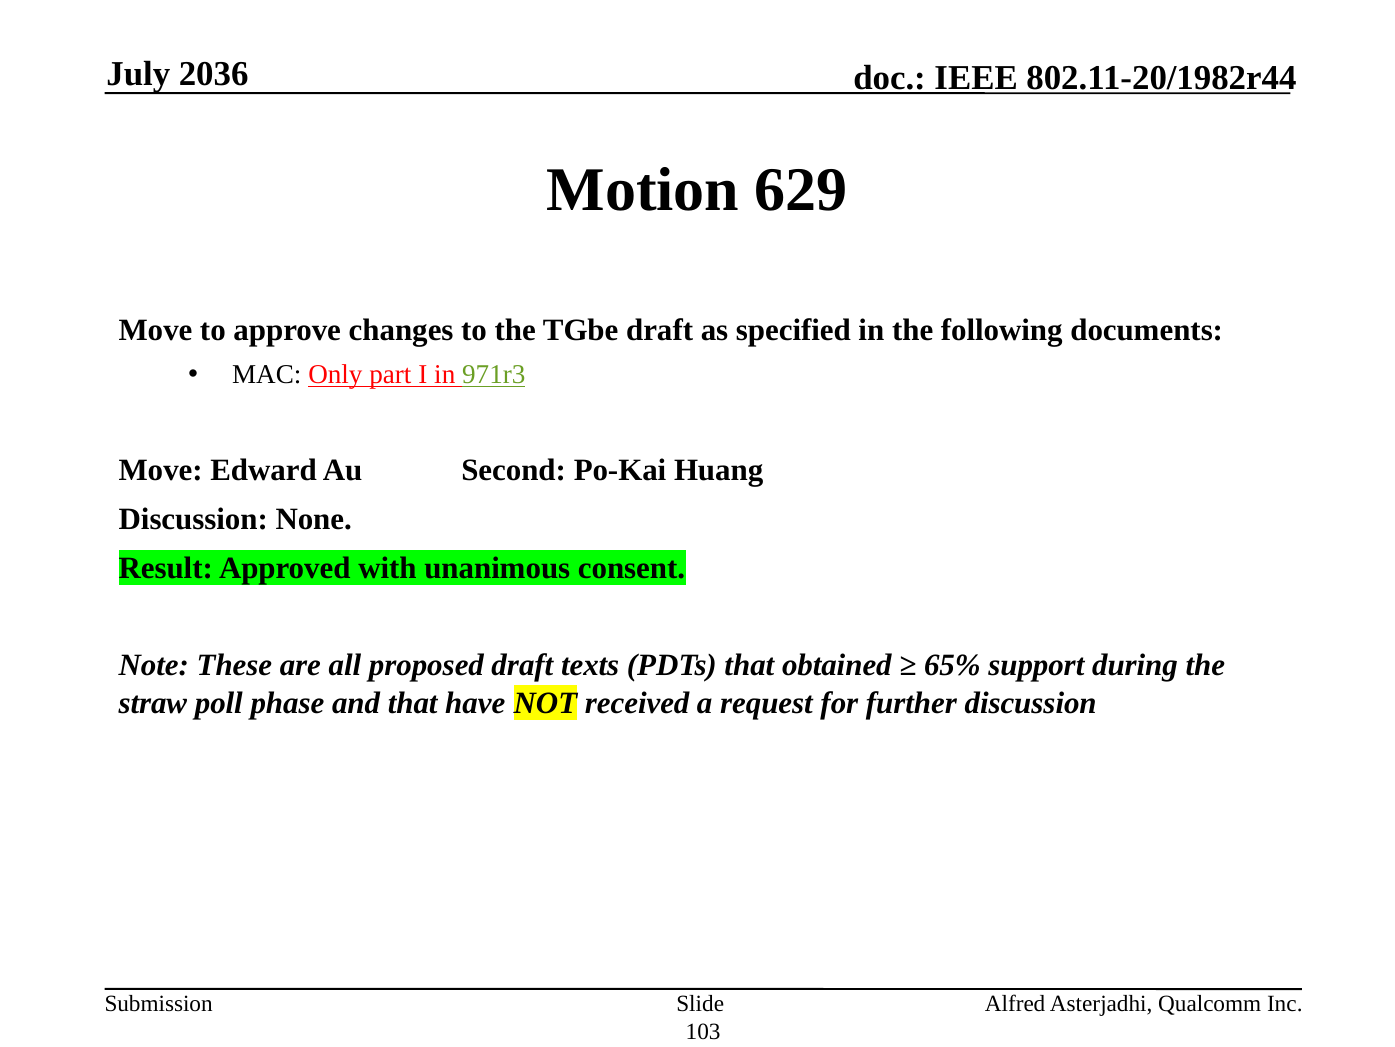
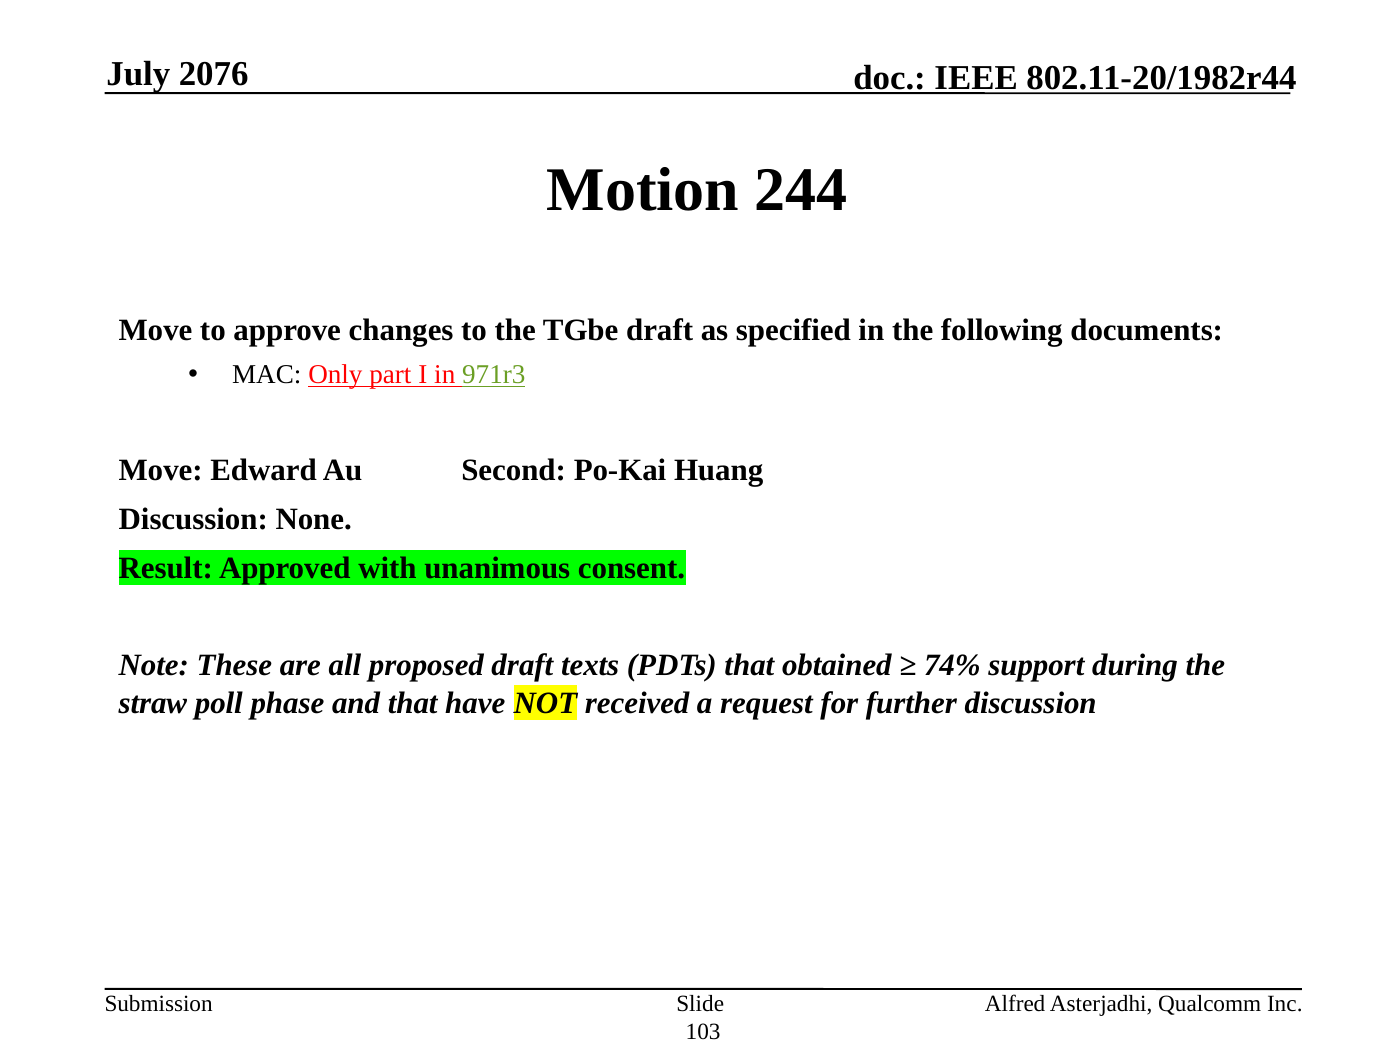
2036: 2036 -> 2076 (214, 74)
629: 629 -> 244 (801, 190)
65%: 65% -> 74% (952, 665)
